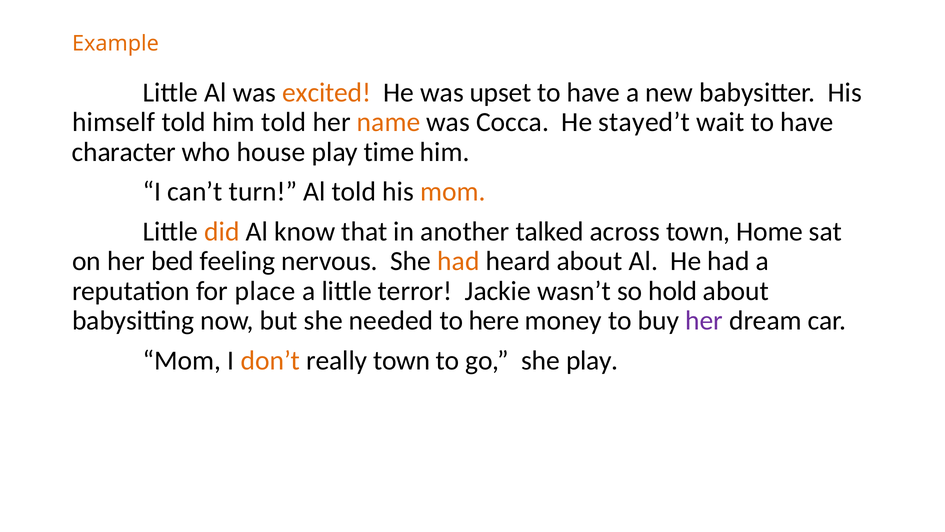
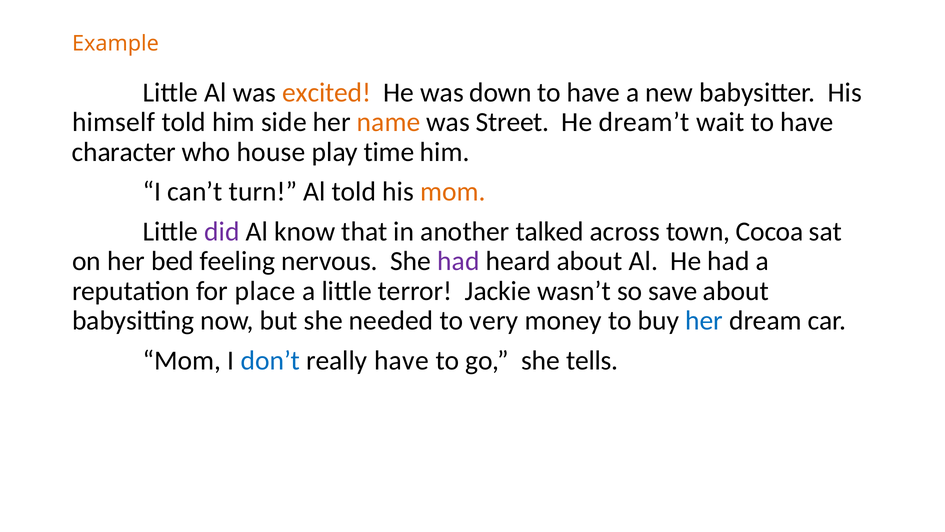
upset: upset -> down (501, 92)
him told: told -> side (284, 122)
Cocca: Cocca -> Street (513, 122)
stayed’t: stayed’t -> dream’t (644, 122)
did colour: orange -> purple (222, 231)
Home: Home -> Cocoa (770, 231)
had colour: orange -> purple (458, 261)
hold: hold -> save (673, 291)
here: here -> very (494, 321)
her colour: purple -> blue (704, 321)
don’t colour: orange -> blue (270, 360)
really town: town -> have (401, 360)
she play: play -> tells (592, 360)
